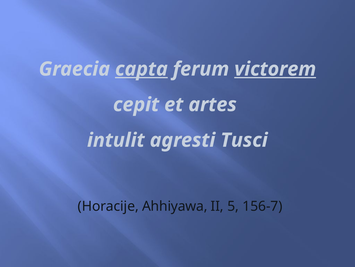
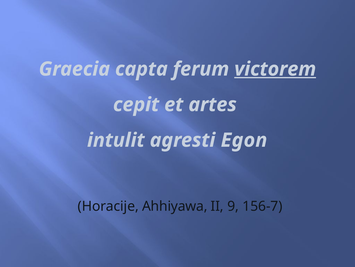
capta underline: present -> none (141, 69)
Tusci: Tusci -> Egon (244, 140)
5: 5 -> 9 (233, 206)
